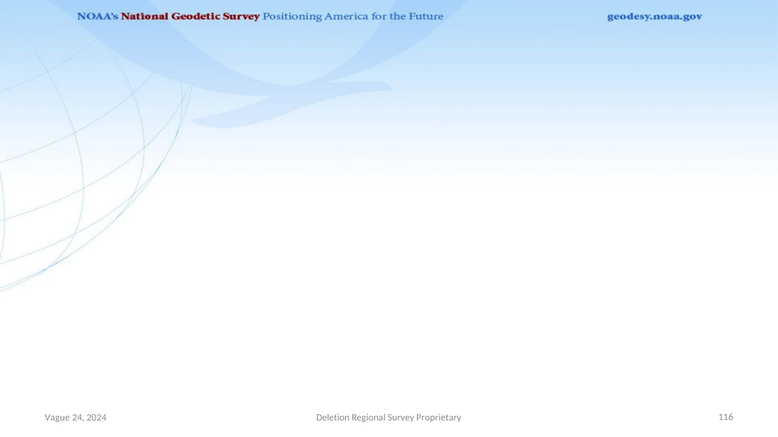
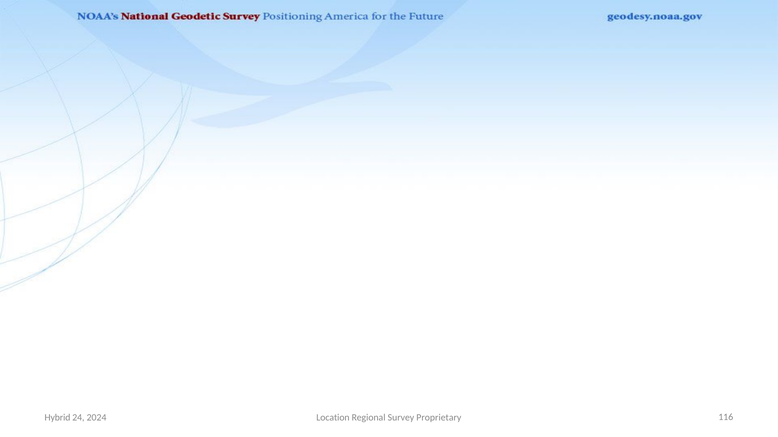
Vague: Vague -> Hybrid (57, 418)
Deletion: Deletion -> Location (333, 418)
